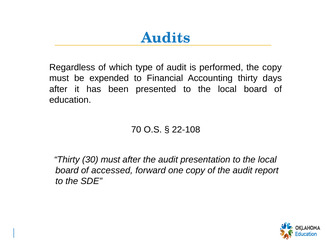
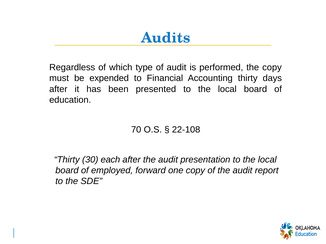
30 must: must -> each (110, 160)
accessed: accessed -> employed (112, 171)
